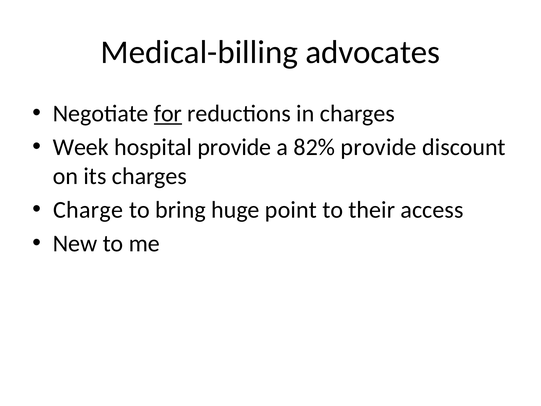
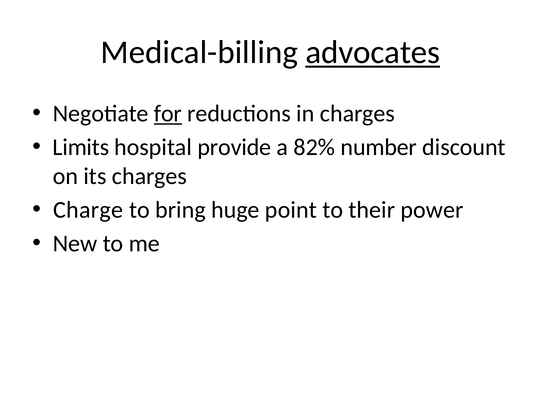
advocates underline: none -> present (373, 52)
Week: Week -> Limits (81, 147)
82% provide: provide -> number (379, 147)
access: access -> power (432, 210)
